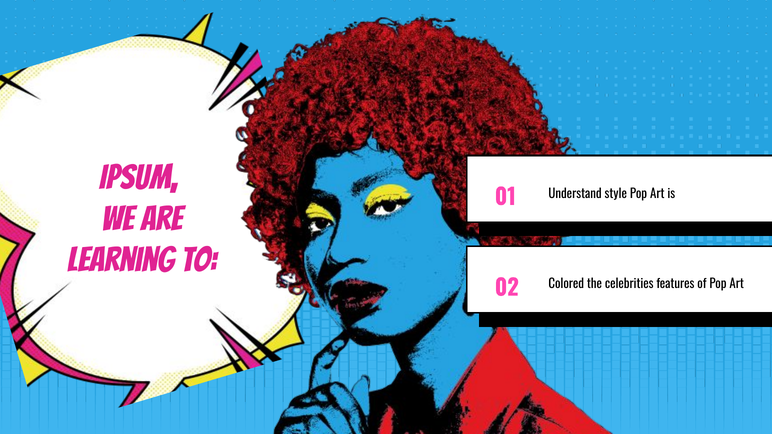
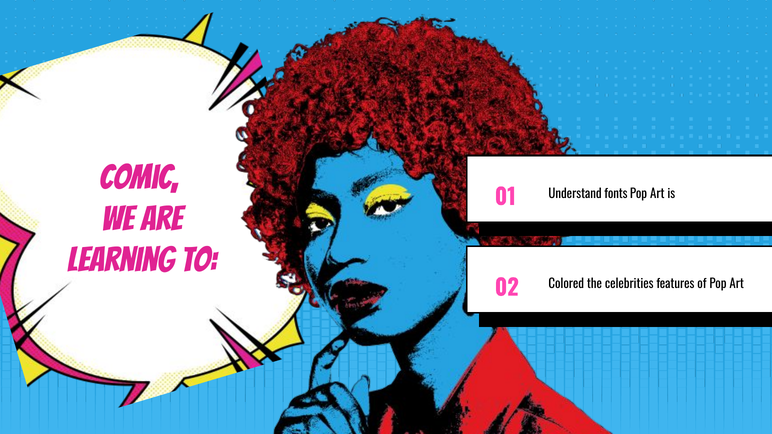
Ipsum: Ipsum -> Comic (139, 178)
style: style -> fonts (616, 194)
